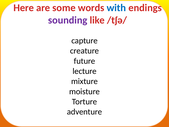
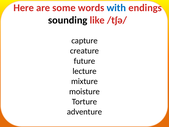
sounding colour: purple -> black (68, 20)
